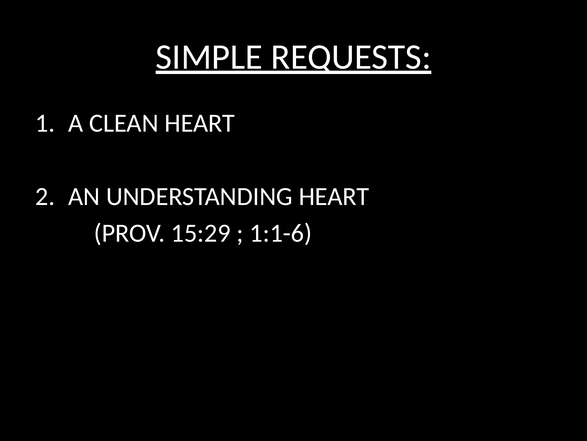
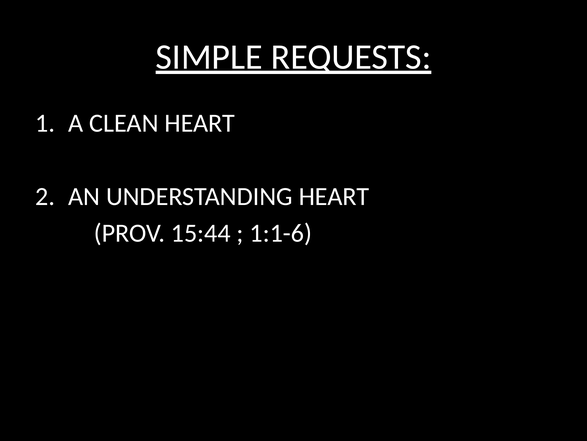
15:29: 15:29 -> 15:44 (201, 233)
